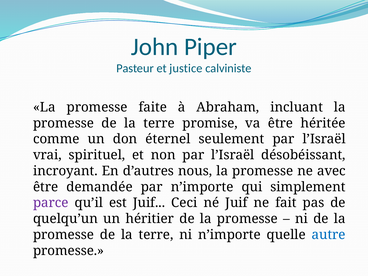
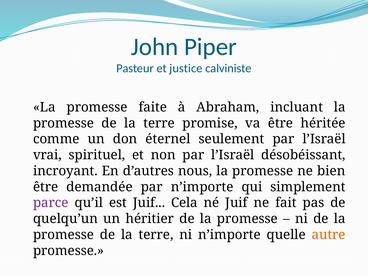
avec: avec -> bien (331, 171)
Ceci: Ceci -> Cela (184, 203)
autre colour: blue -> orange (329, 235)
